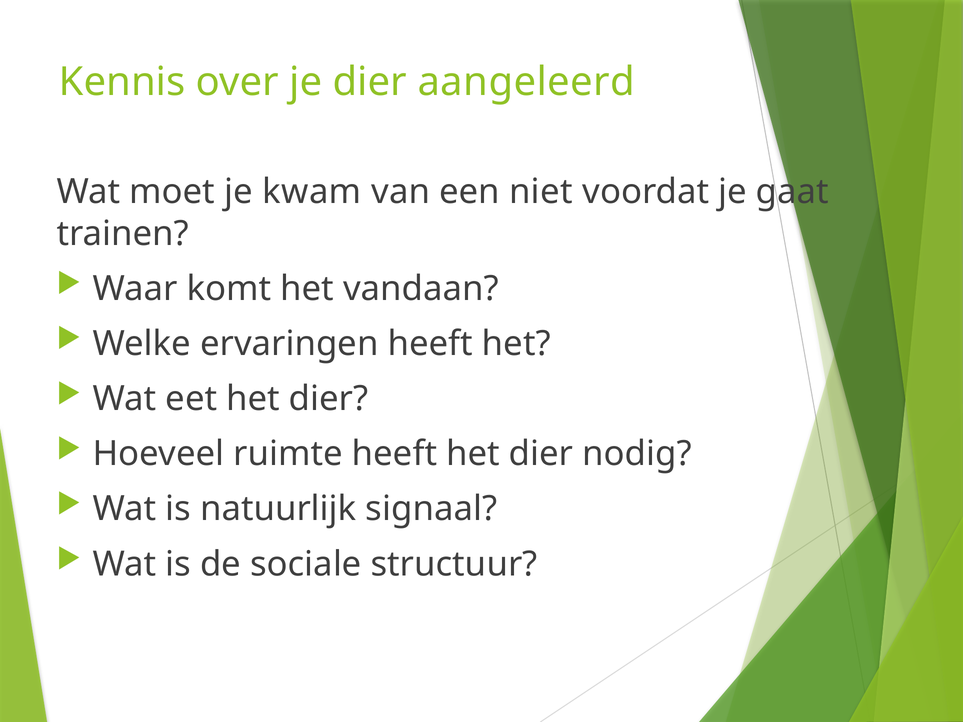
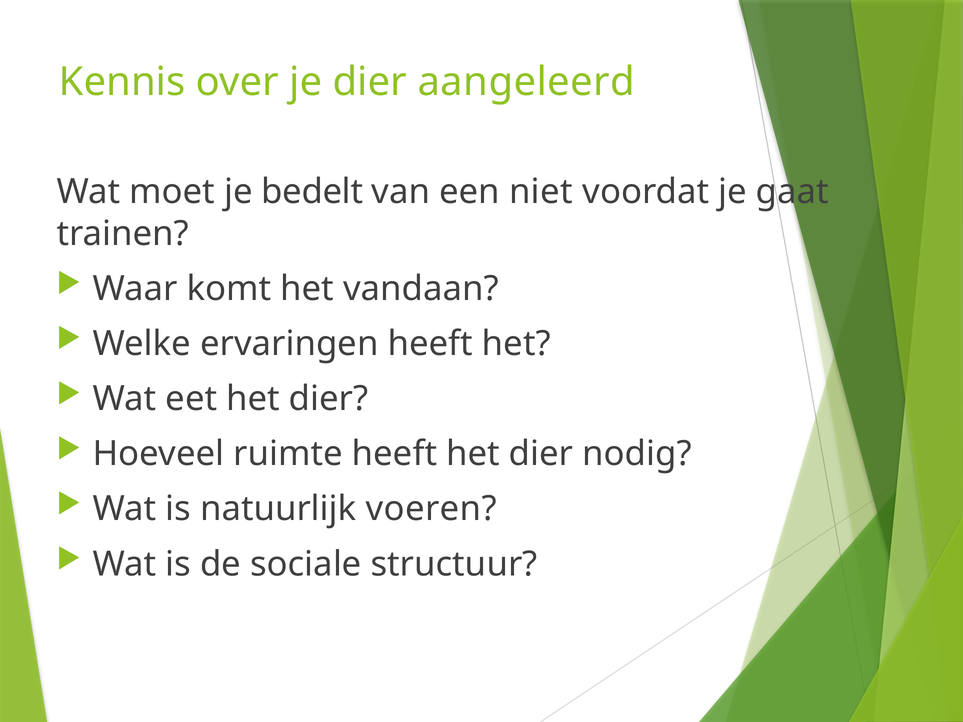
kwam: kwam -> bedelt (312, 192)
signaal: signaal -> voeren (431, 509)
